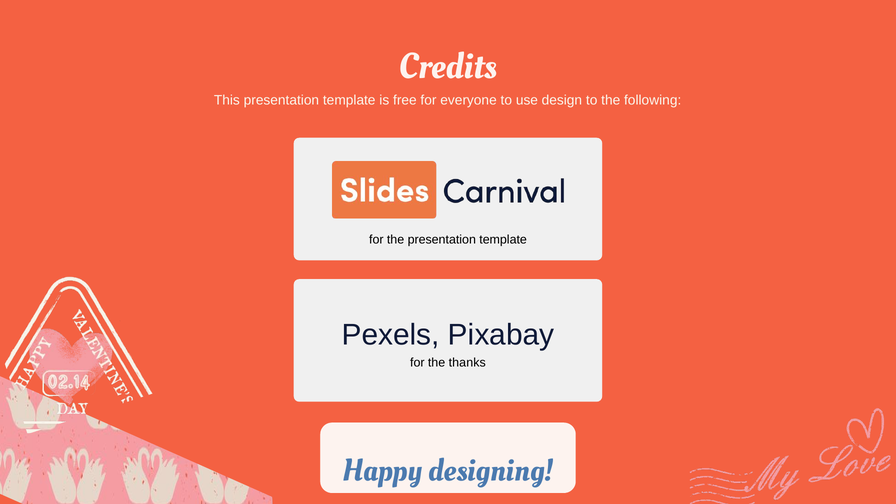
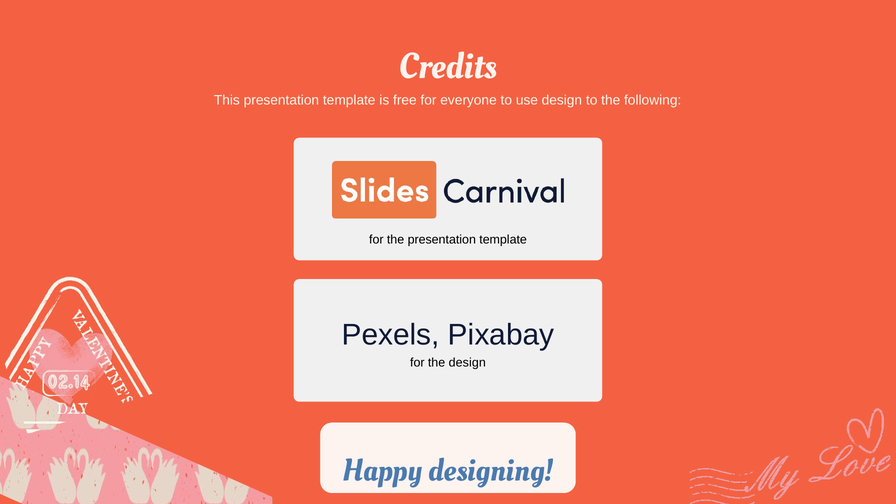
the thanks: thanks -> design (467, 363)
